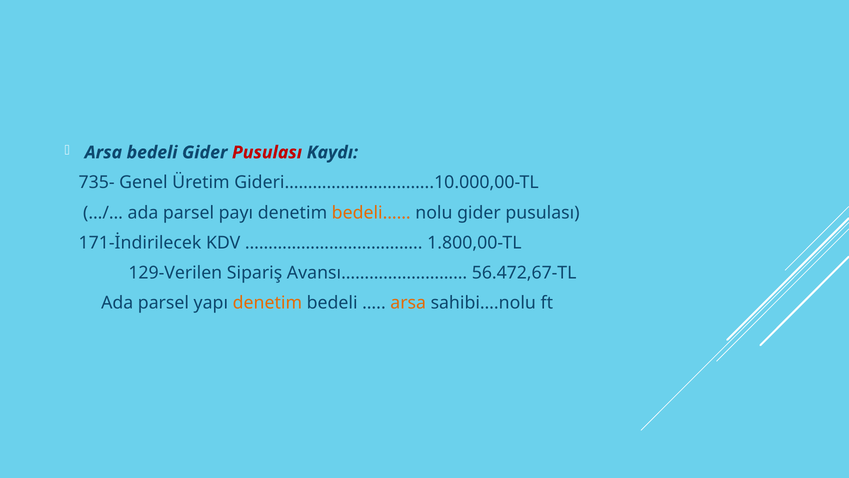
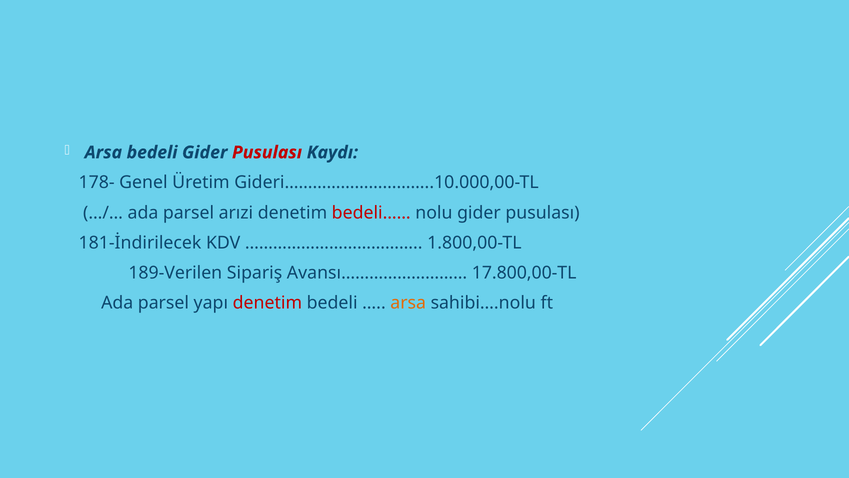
735-: 735- -> 178- (97, 182)
payı: payı -> arızi (236, 213)
bedeli…… colour: orange -> red (371, 213)
171-İndirilecek: 171-İndirilecek -> 181-İndirilecek (140, 243)
129-Verilen: 129-Verilen -> 189-Verilen (175, 273)
56.472,67-TL: 56.472,67-TL -> 17.800,00-TL (524, 273)
denetim colour: orange -> red (267, 303)
